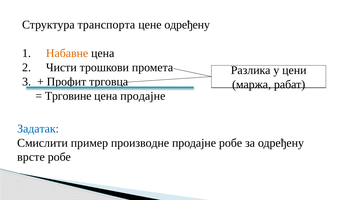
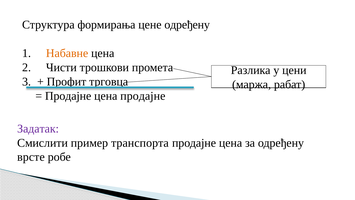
транспорта: транспорта -> формирања (106, 25)
Трговине: Трговине -> Продајне (68, 96)
Задатак colour: blue -> purple (38, 128)
производне: производне -> транспорта (140, 143)
робе: робе -> цена (231, 143)
